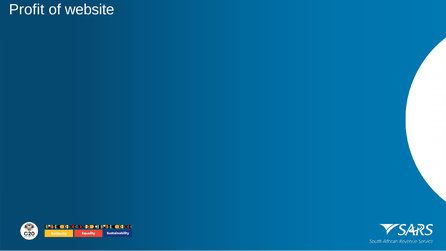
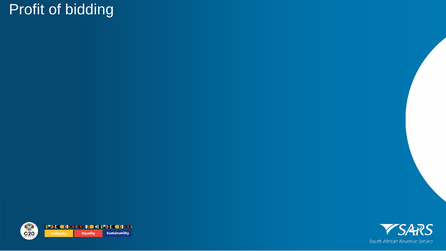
website: website -> bidding (89, 10)
